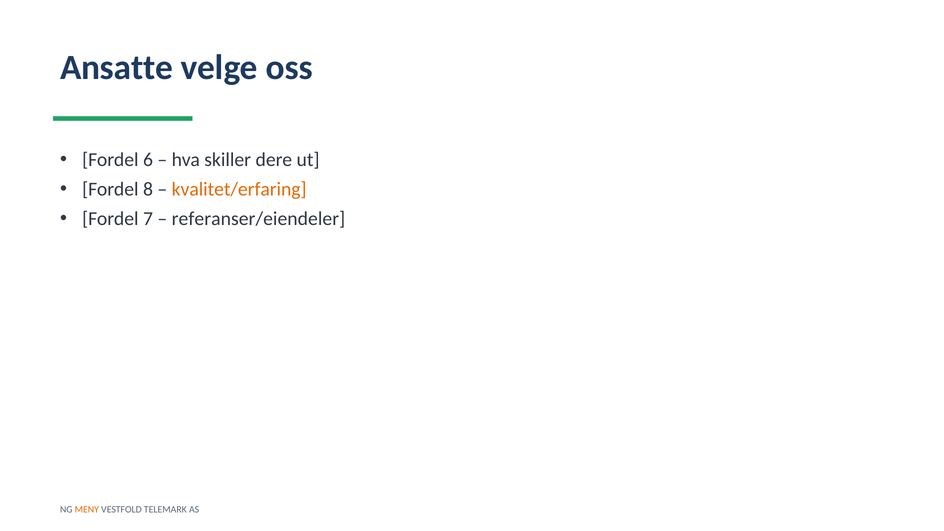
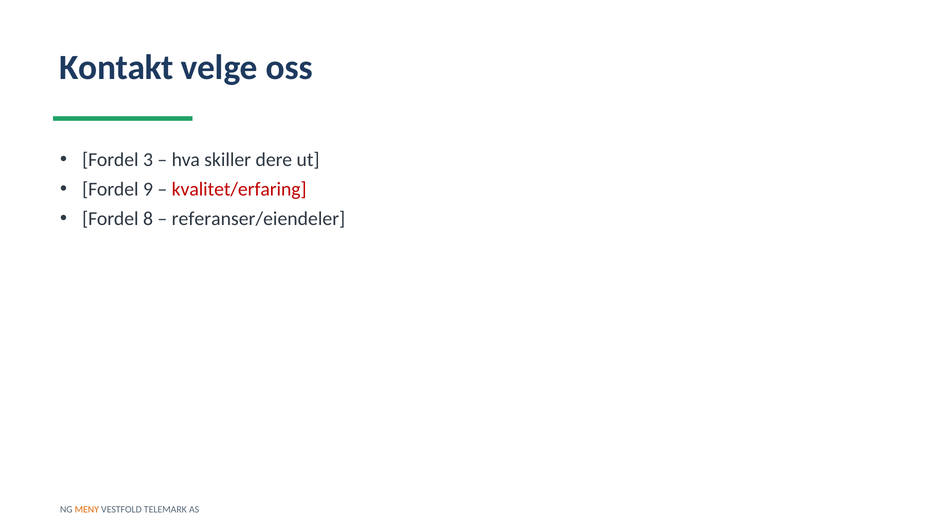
Ansatte: Ansatte -> Kontakt (116, 67)
6: 6 -> 3 (148, 160)
8: 8 -> 9 (148, 189)
kvalitet/erfaring colour: orange -> red (239, 189)
7: 7 -> 8 (148, 219)
